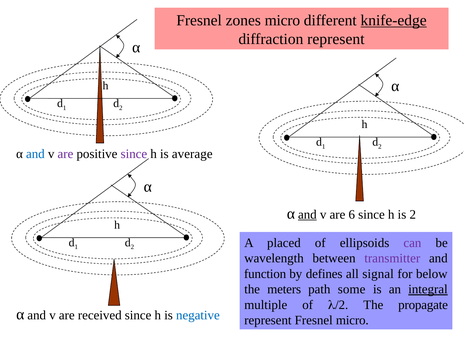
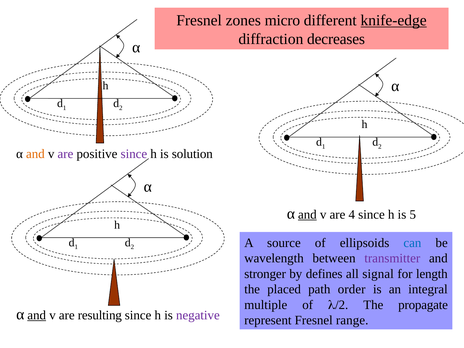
diffraction represent: represent -> decreases (336, 39)
and colour: blue -> orange (35, 154)
average: average -> solution (192, 154)
6: 6 -> 4 (352, 215)
is 2: 2 -> 5 (413, 215)
placed: placed -> source (284, 243)
can colour: purple -> blue (412, 243)
function: function -> stronger (265, 274)
below: below -> length (432, 274)
meters: meters -> placed (284, 289)
some: some -> order (352, 289)
integral underline: present -> none (428, 289)
and underline: none -> present (37, 315)
received: received -> resulting (100, 315)
negative colour: blue -> purple (198, 315)
Fresnel micro: micro -> range (352, 320)
